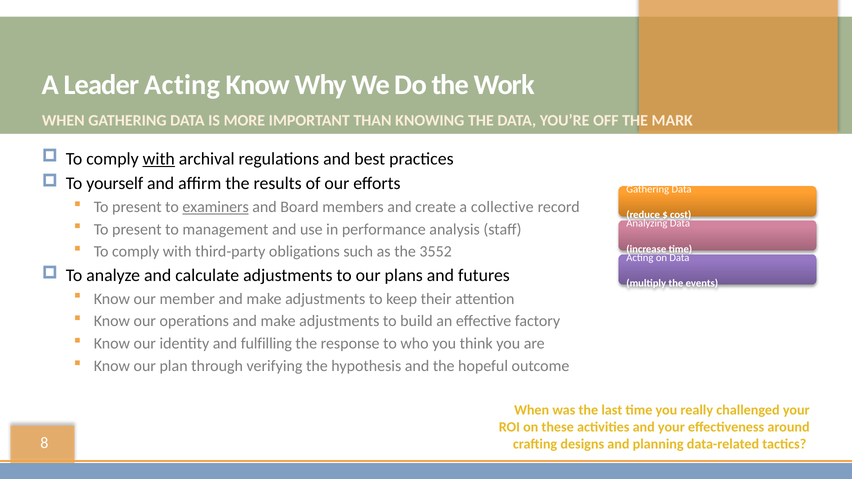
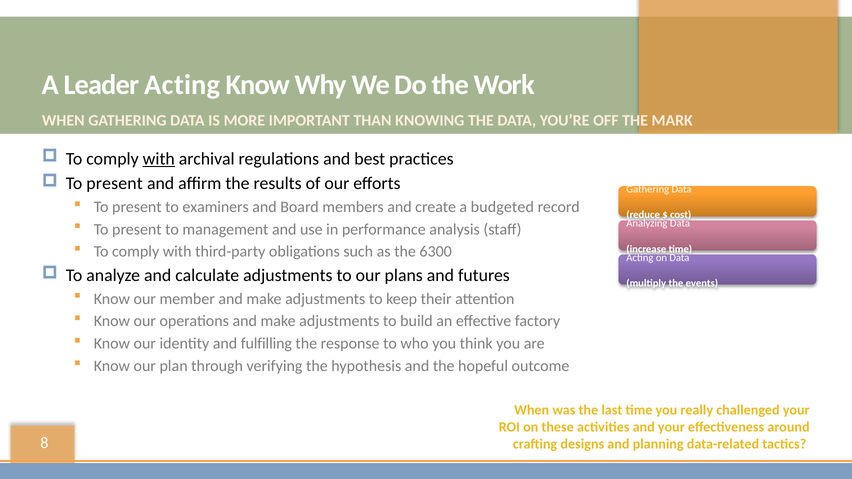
yourself: yourself -> present (115, 184)
examiners underline: present -> none (216, 207)
collective: collective -> budgeted (502, 207)
3552: 3552 -> 6300 (436, 252)
